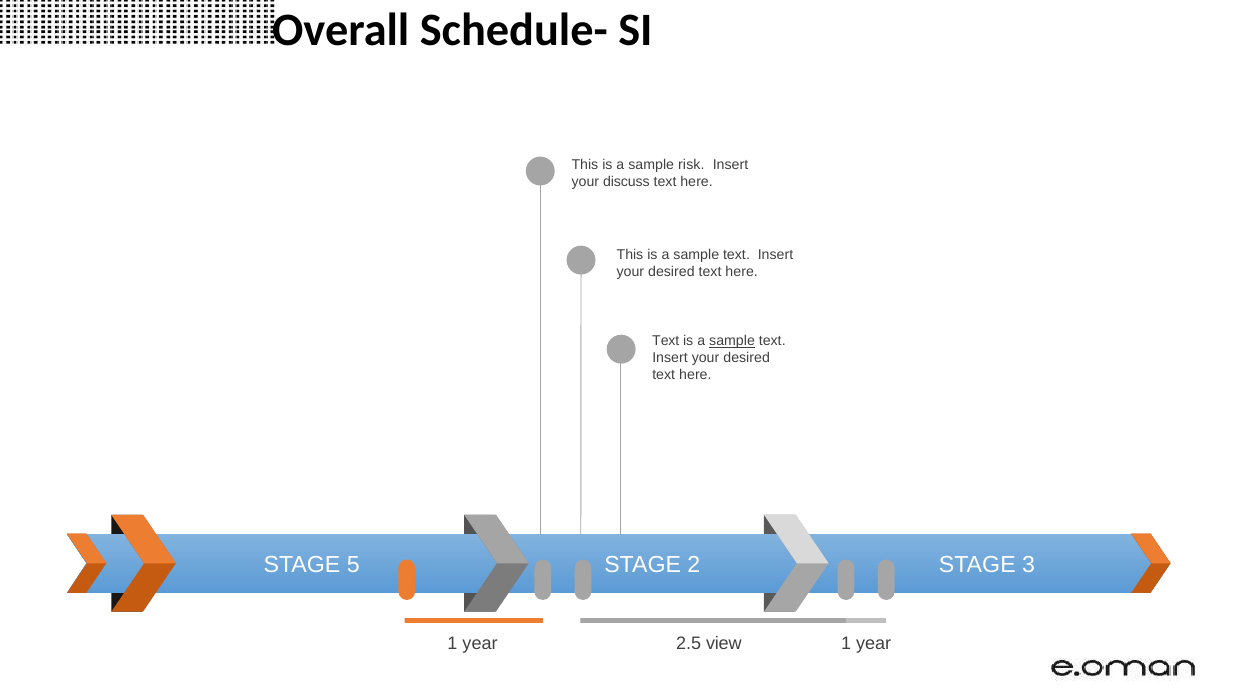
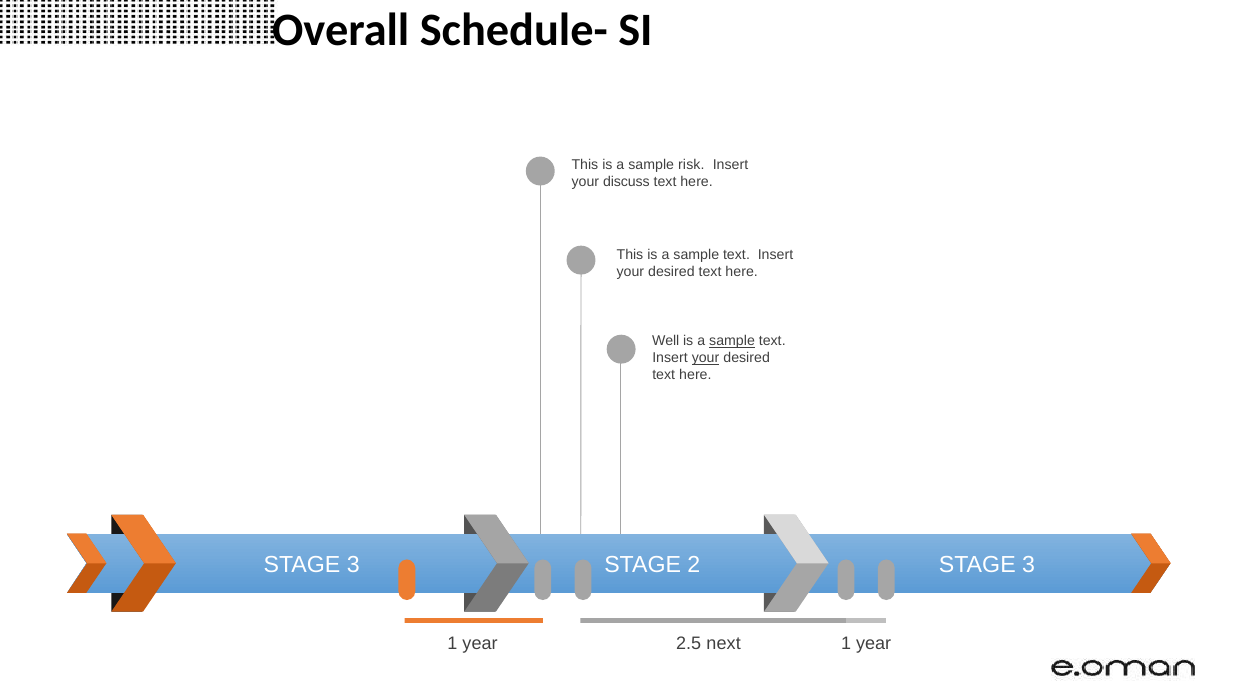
Text: Text -> Well (666, 341)
your underline: none -> present (706, 358)
5: 5 -> 3 (353, 565)
view: view -> next (724, 643)
